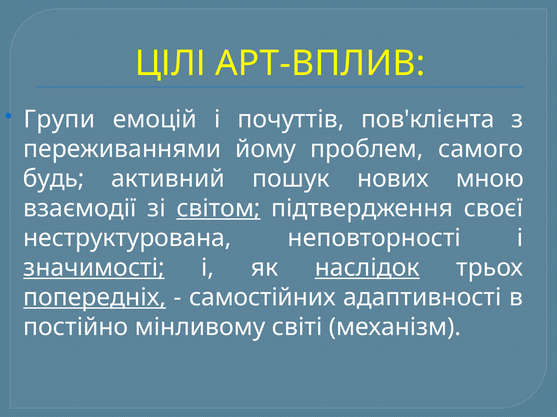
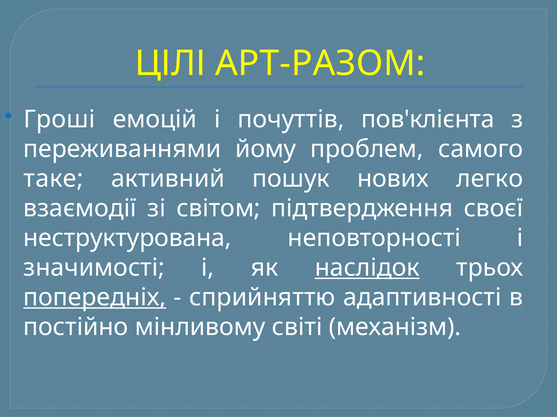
АРТ-ВПЛИВ: АРТ-ВПЛИВ -> АРТ-РАЗОМ (320, 63)
Групи: Групи -> Гроші (59, 120)
будь: будь -> таке (53, 179)
мною: мною -> легко (490, 179)
світом underline: present -> none (218, 209)
значимості underline: present -> none (94, 268)
самостійних: самостійних -> сприйняттю (262, 298)
